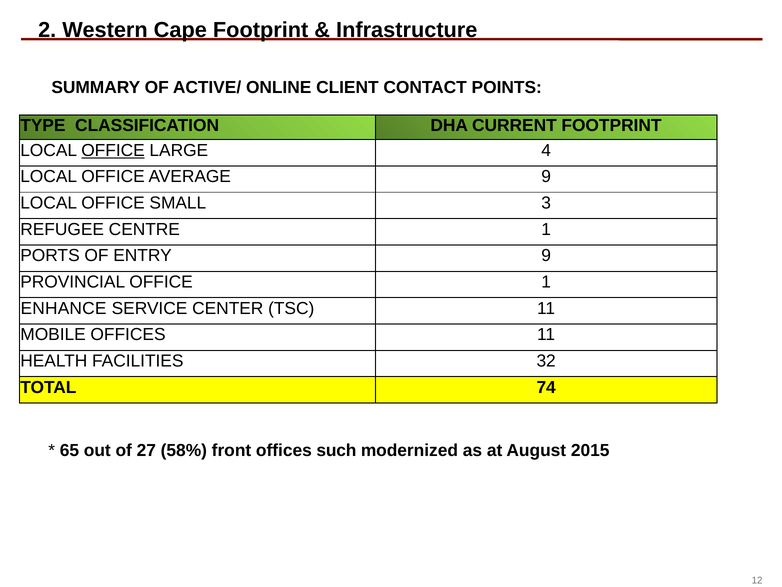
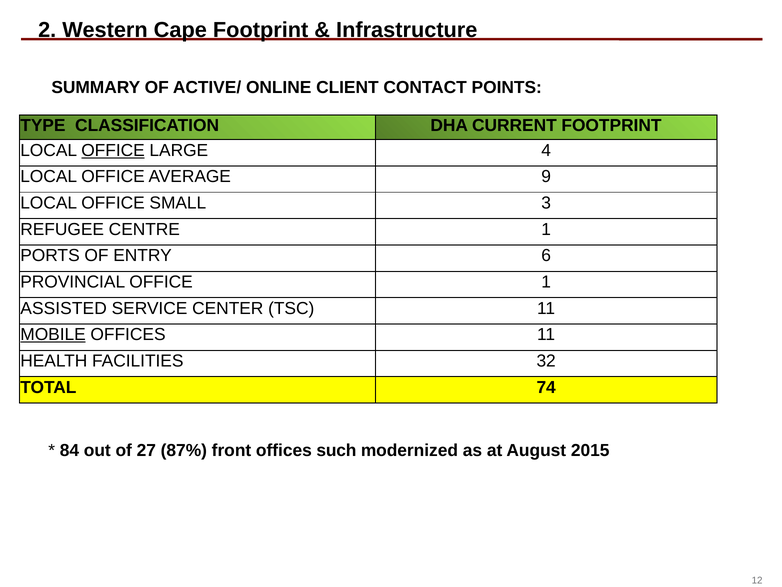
ENTRY 9: 9 -> 6 (546, 255)
ENHANCE: ENHANCE -> ASSISTED (64, 308)
MOBILE underline: none -> present (53, 334)
65: 65 -> 84 (69, 450)
58%: 58% -> 87% (184, 450)
